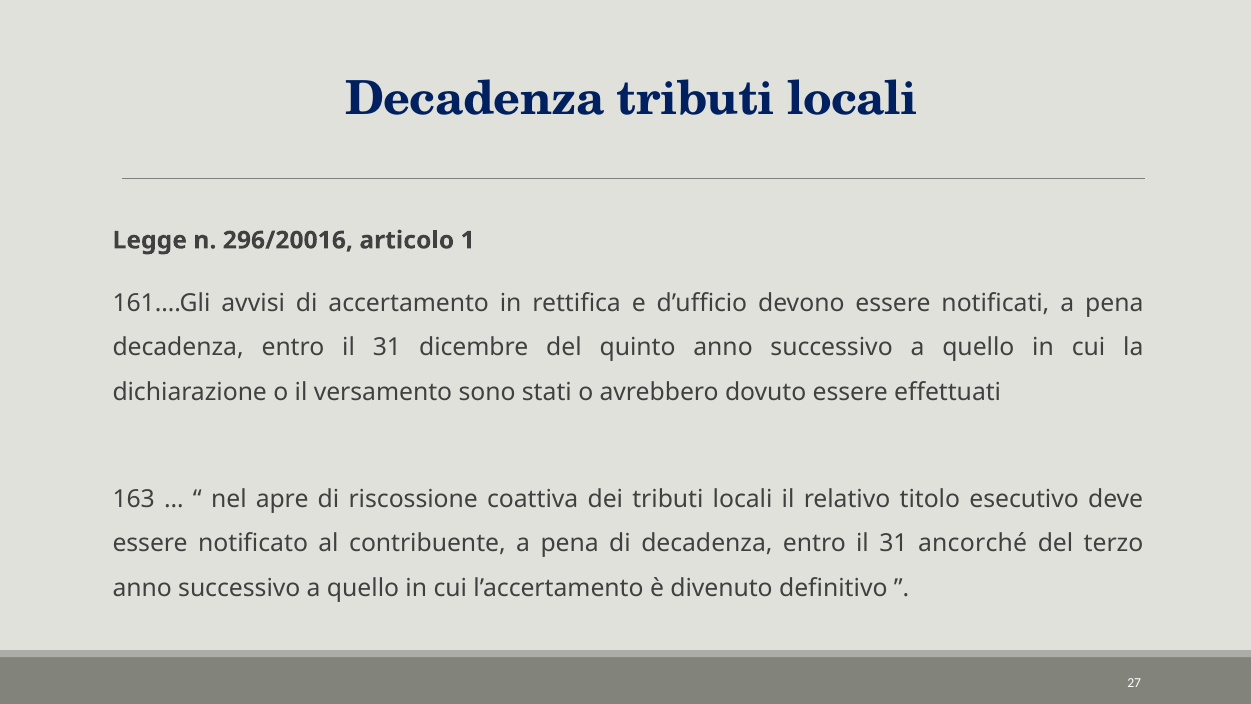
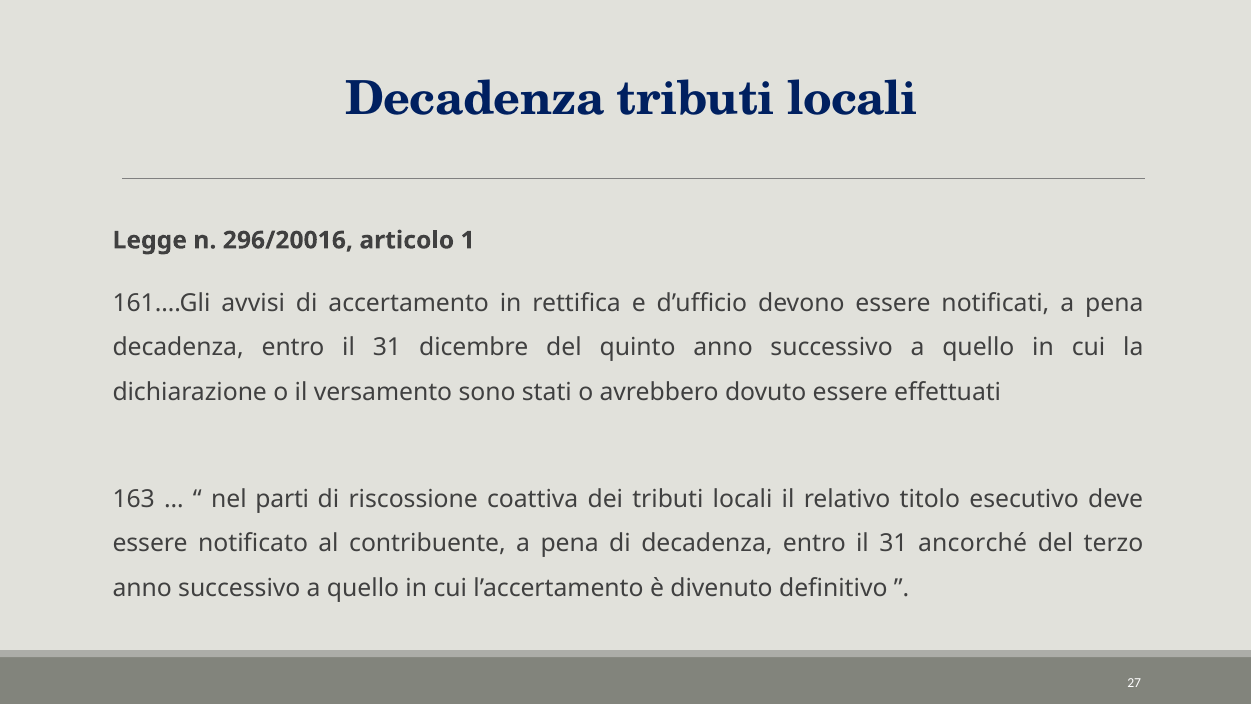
apre: apre -> parti (282, 499)
